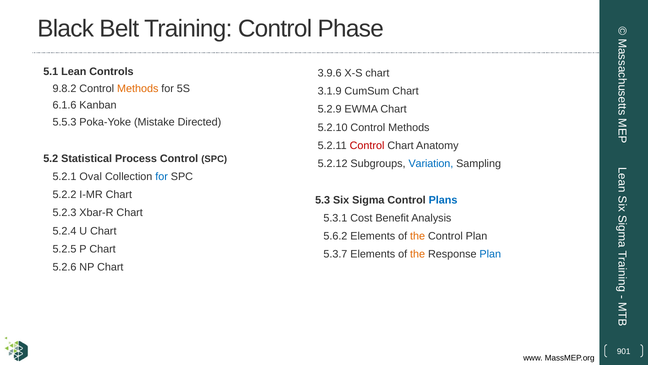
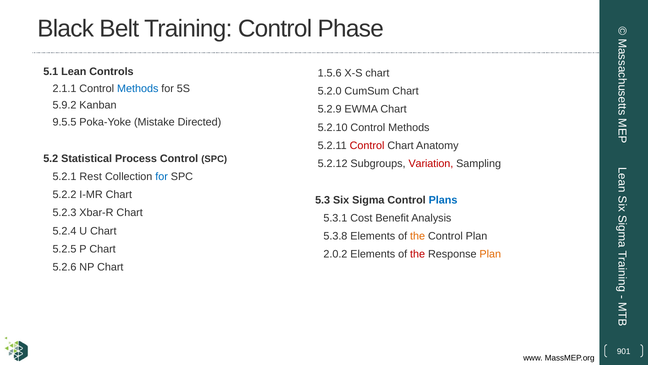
3.9.6: 3.9.6 -> 1.5.6 (330, 73)
9.8.2: 9.8.2 -> 2.1.1 (64, 88)
Methods colour: orange -> blue (138, 88)
3.1.9: 3.1.9 -> 5.2.0 (330, 91)
6.1.6: 6.1.6 -> 5.9.2 (64, 105)
5.5.3: 5.5.3 -> 9.5.5 (64, 122)
Variation colour: blue -> red (431, 163)
Oval: Oval -> Rest (91, 176)
5.6.2: 5.6.2 -> 5.3.8 (335, 236)
5.3.7: 5.3.7 -> 2.0.2 (335, 254)
the colour: orange -> red (418, 254)
Plan colour: blue -> orange (490, 254)
